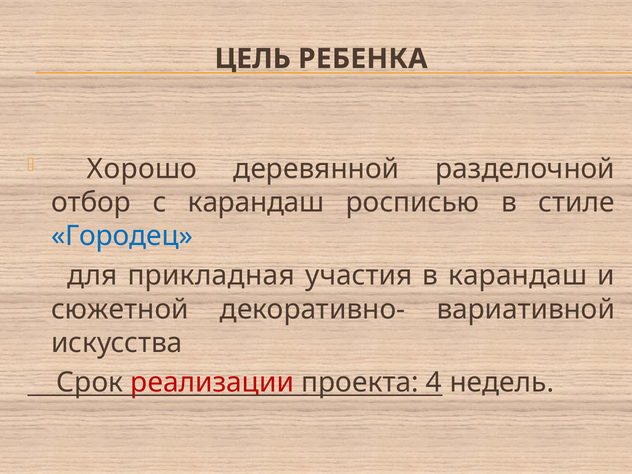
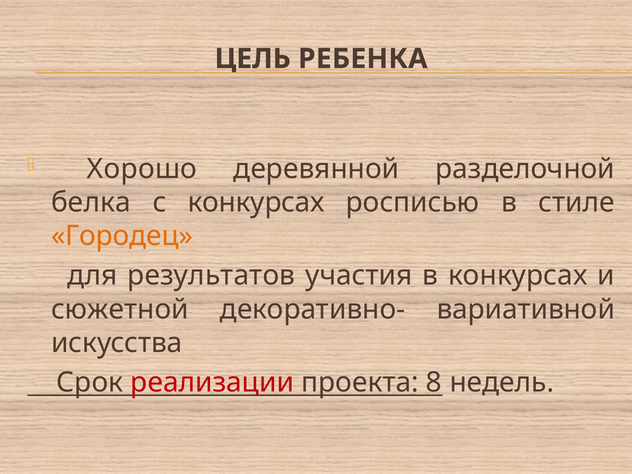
отбор: отбор -> белка (91, 202)
с карандаш: карандаш -> конкурсах (256, 202)
Городец colour: blue -> orange (122, 236)
прикладная: прикладная -> результатов (211, 276)
в карандаш: карандаш -> конкурсах (518, 276)
4: 4 -> 8 (434, 382)
